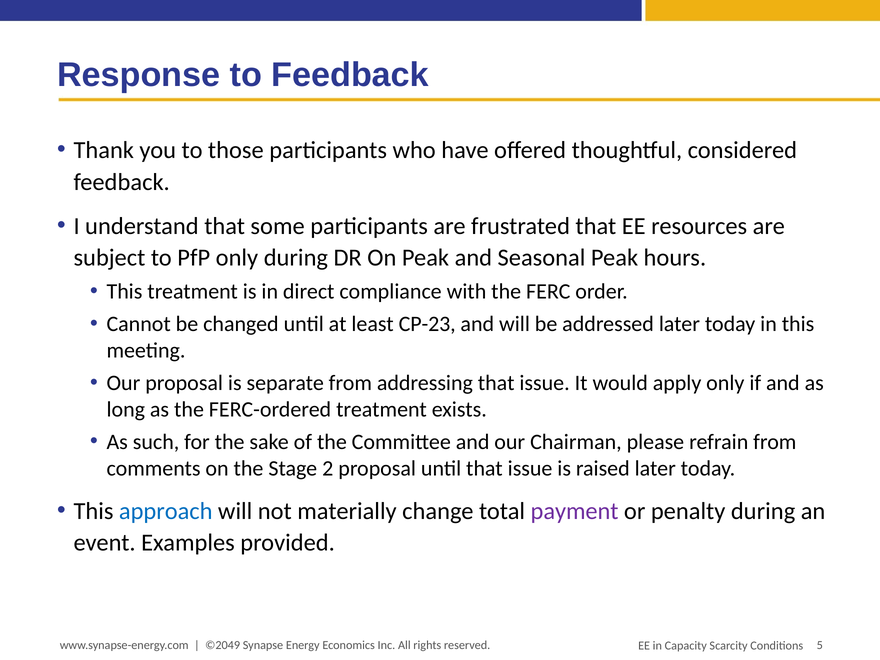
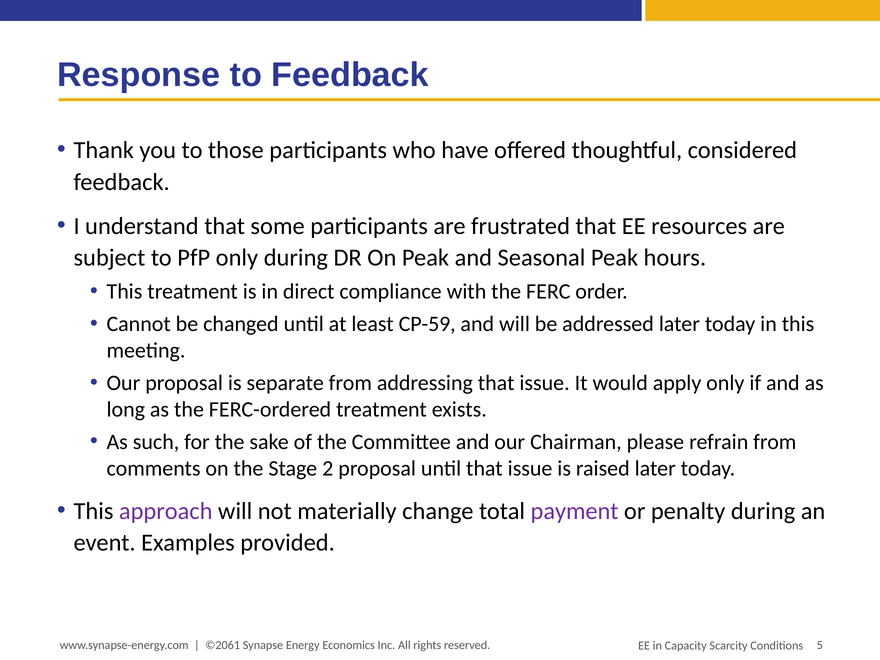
CP-23: CP-23 -> CP-59 (427, 324)
approach colour: blue -> purple (166, 511)
©2049: ©2049 -> ©2061 (223, 645)
